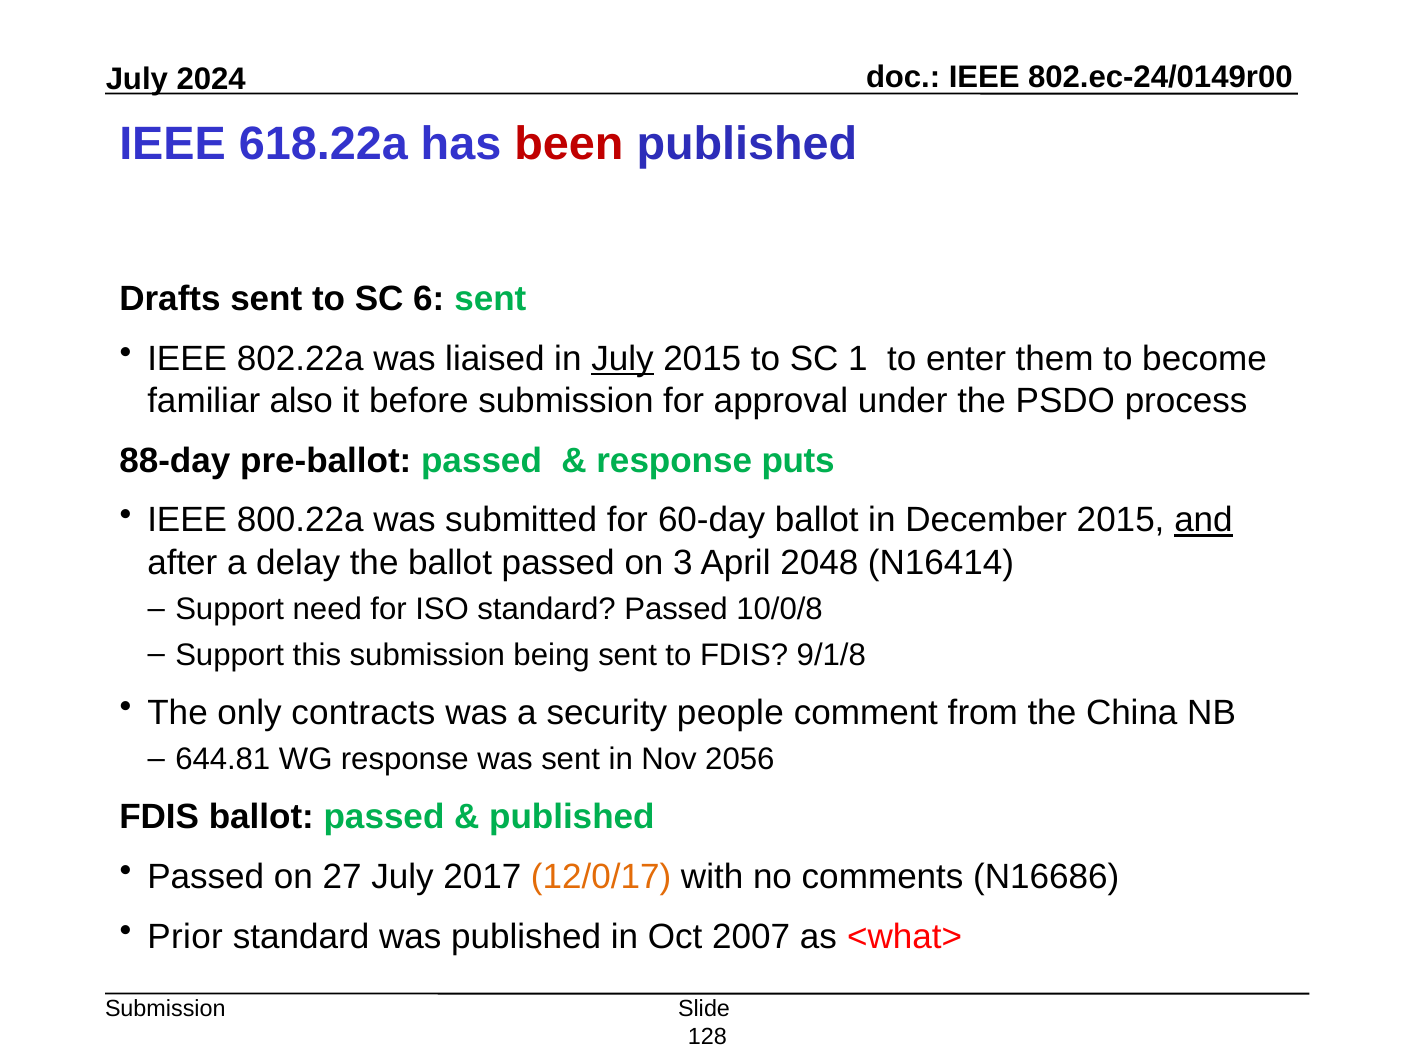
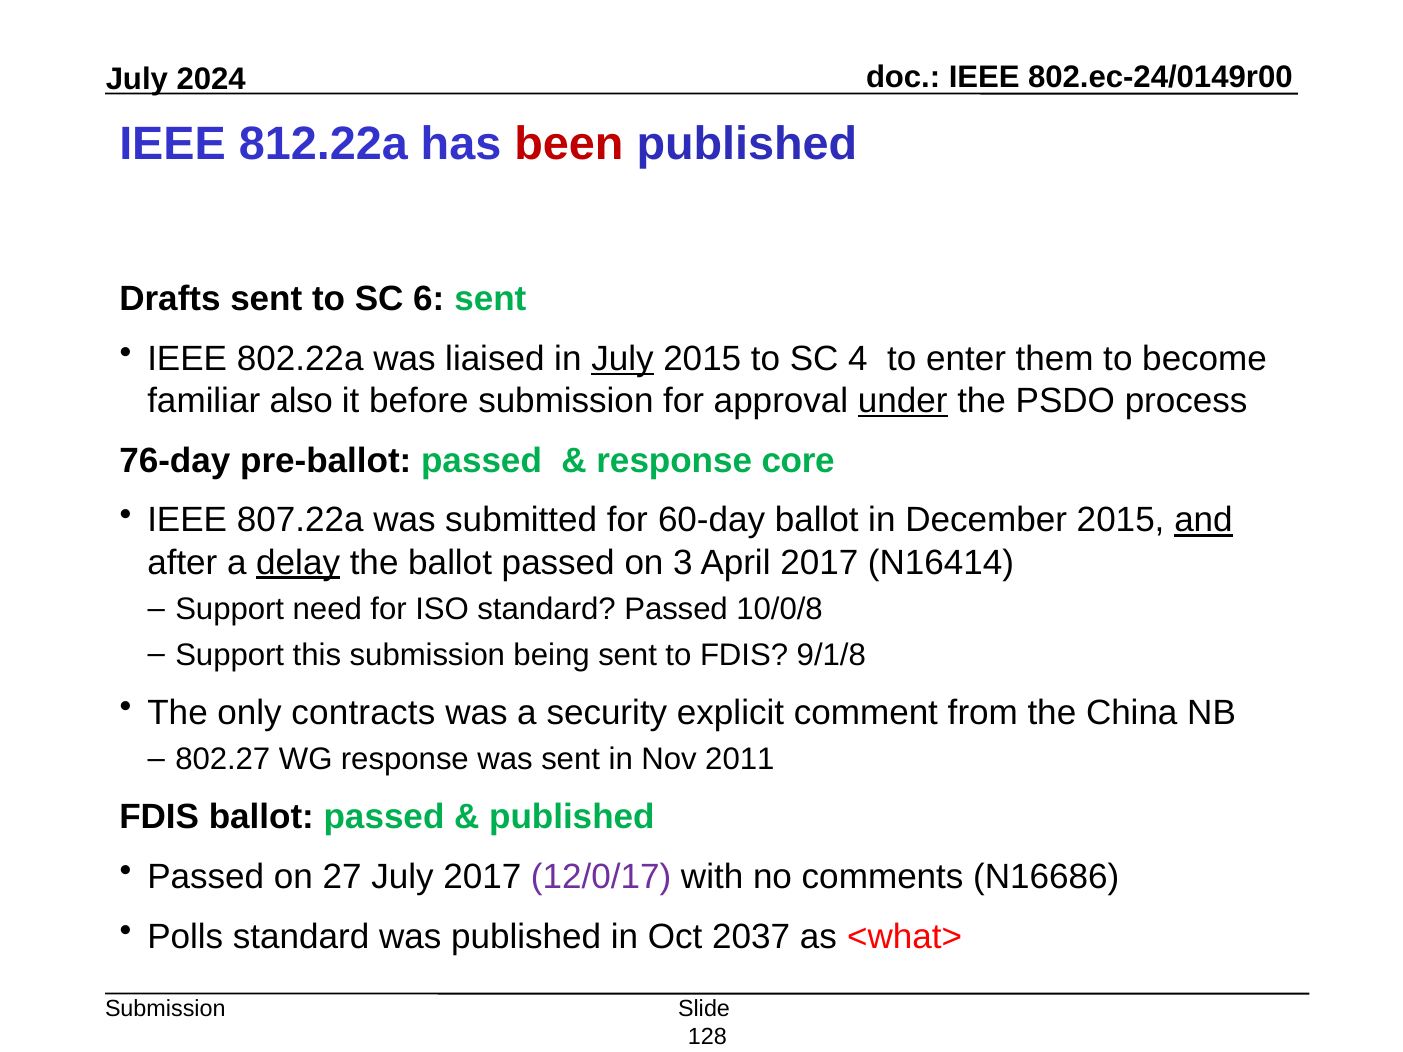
618.22a: 618.22a -> 812.22a (323, 144)
1: 1 -> 4 (858, 359)
under underline: none -> present (903, 401)
88-day: 88-day -> 76-day (175, 461)
puts: puts -> core (798, 461)
800.22a: 800.22a -> 807.22a (300, 521)
delay underline: none -> present (298, 563)
April 2048: 2048 -> 2017 (819, 563)
people: people -> explicit (731, 713)
644.81: 644.81 -> 802.27 (223, 760)
2056: 2056 -> 2011 (740, 760)
12/0/17 colour: orange -> purple (601, 877)
Prior: Prior -> Polls (185, 937)
2007: 2007 -> 2037 (751, 937)
